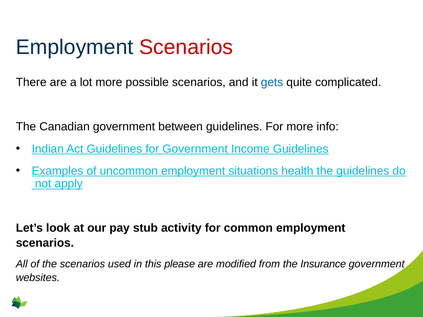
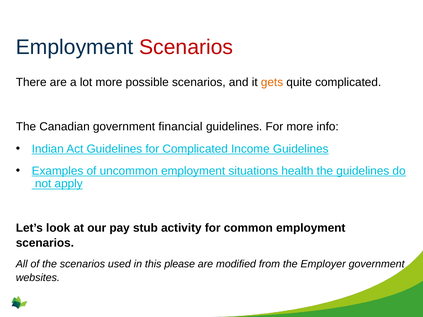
gets colour: blue -> orange (272, 82)
between: between -> financial (180, 127)
for Government: Government -> Complicated (195, 149)
Insurance: Insurance -> Employer (323, 264)
